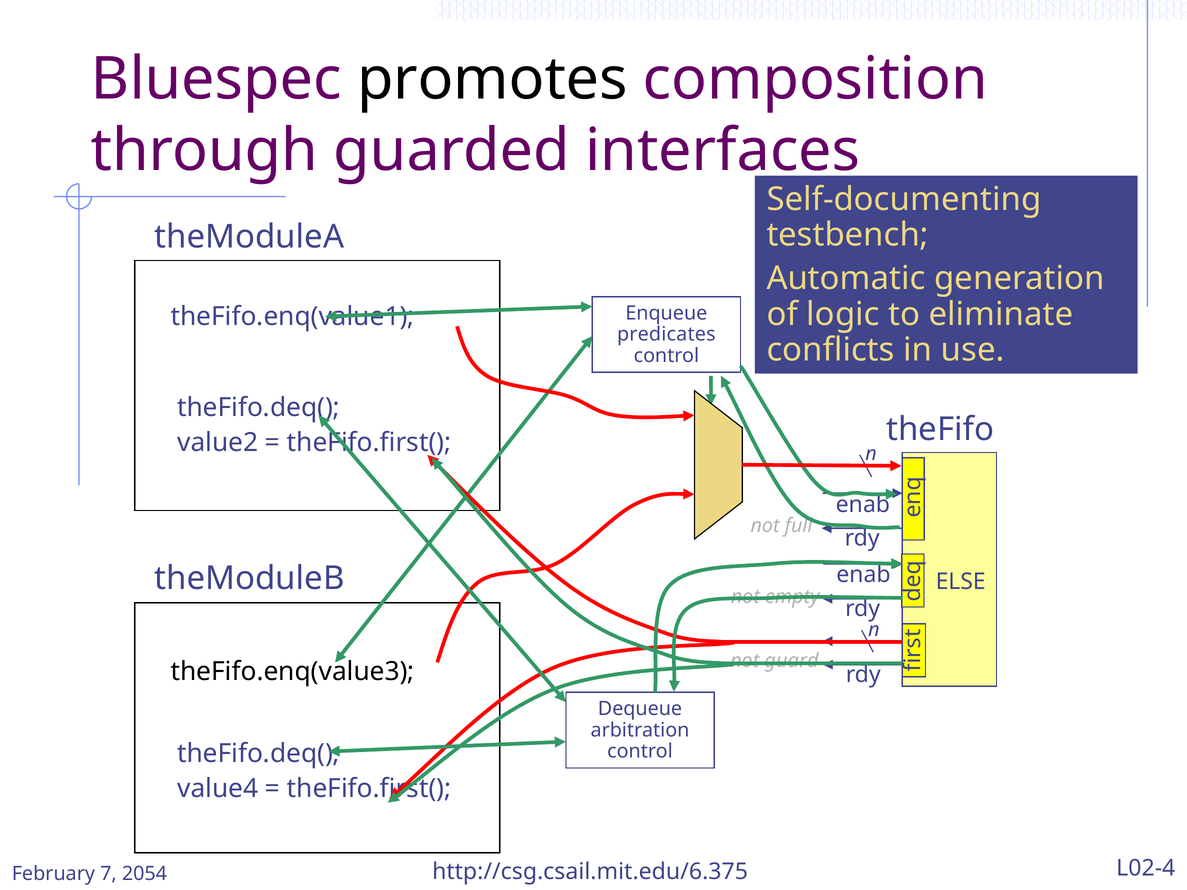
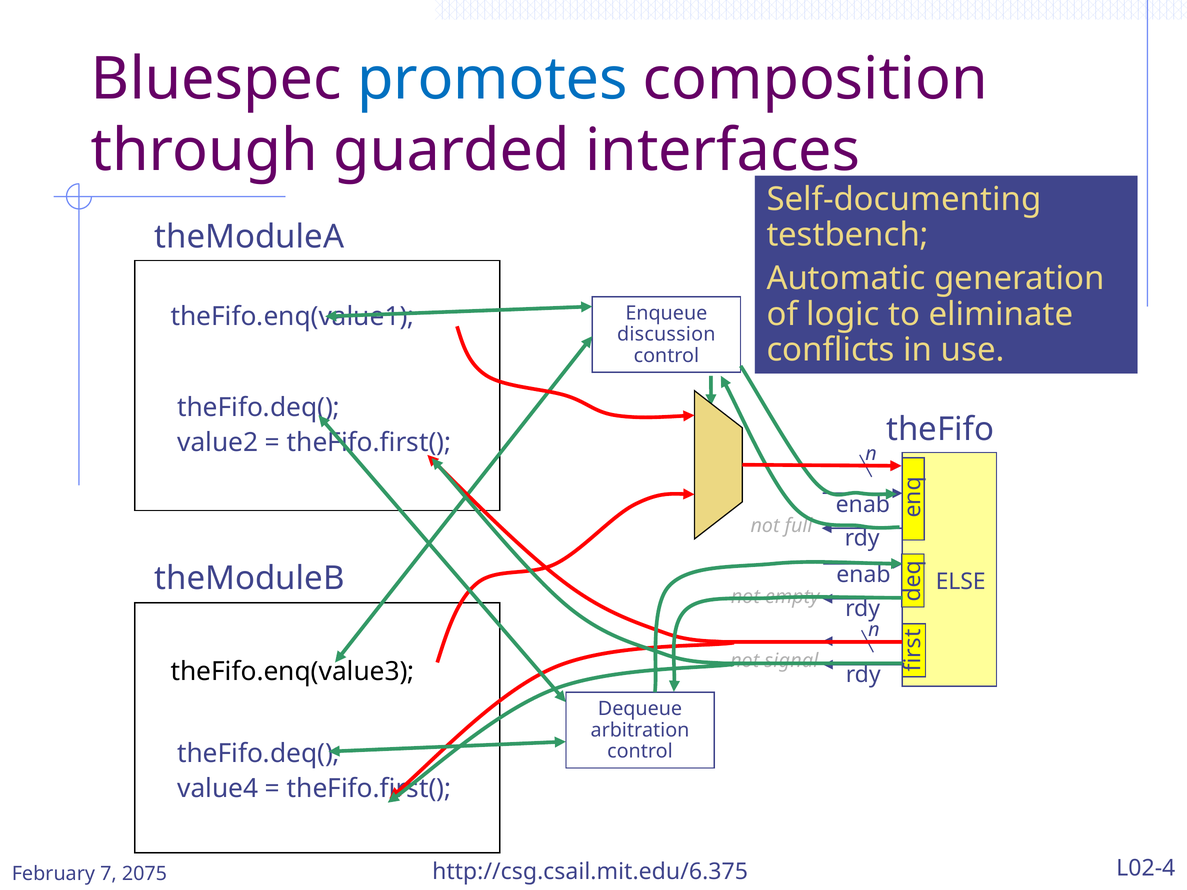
promotes colour: black -> blue (492, 79)
predicates: predicates -> discussion (666, 335)
guard: guard -> signal (792, 661)
2054: 2054 -> 2075 (144, 874)
